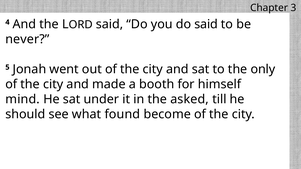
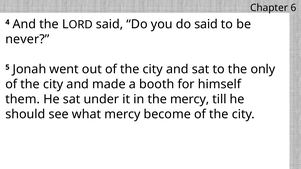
3: 3 -> 6 (293, 8)
mind: mind -> them (23, 99)
the asked: asked -> mercy (190, 99)
what found: found -> mercy (122, 115)
